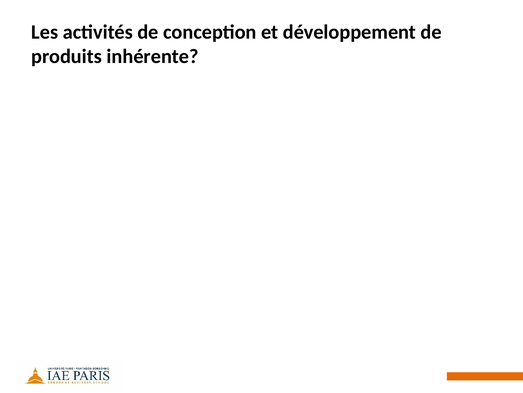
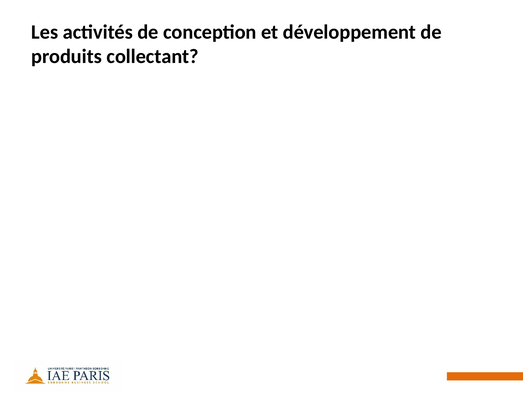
inhérente: inhérente -> collectant (153, 56)
